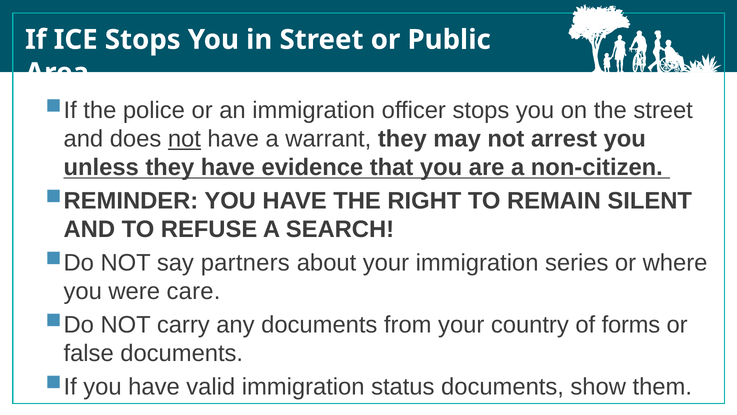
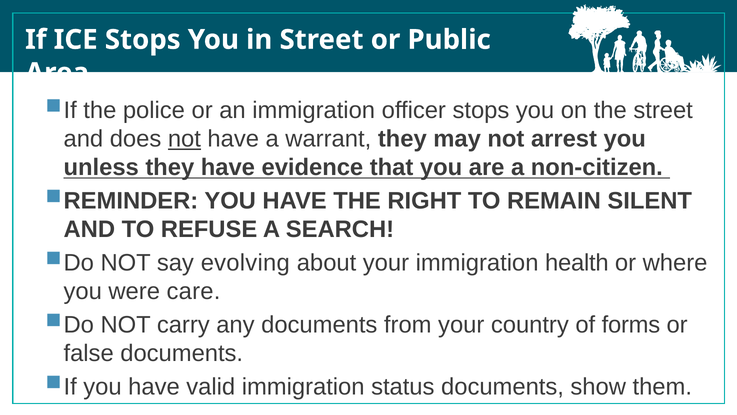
partners: partners -> evolving (245, 263)
series: series -> health (577, 263)
